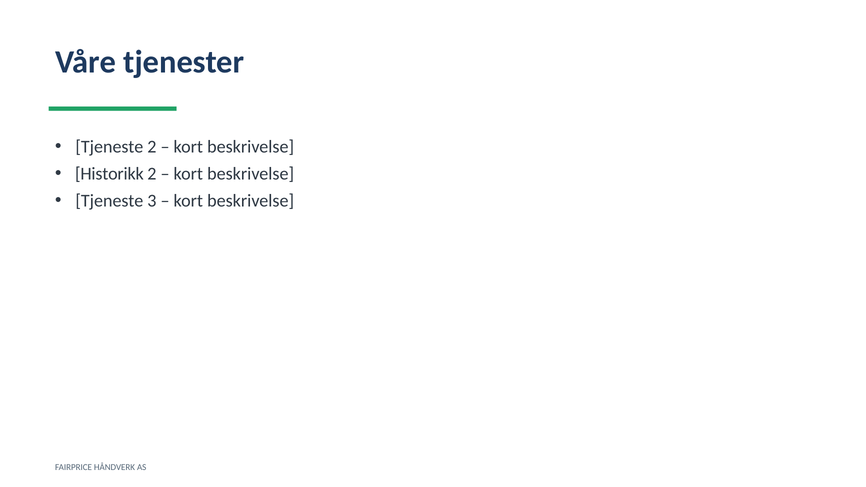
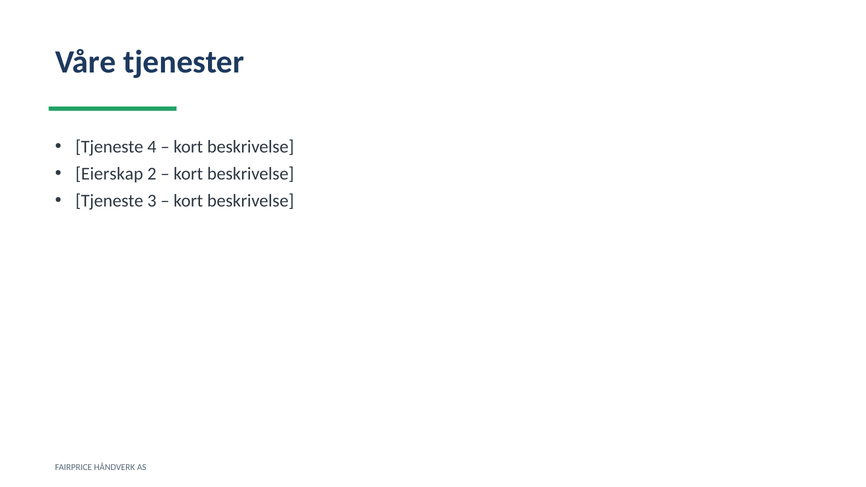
Tjeneste 2: 2 -> 4 (152, 147)
Historikk: Historikk -> Eierskap (109, 174)
